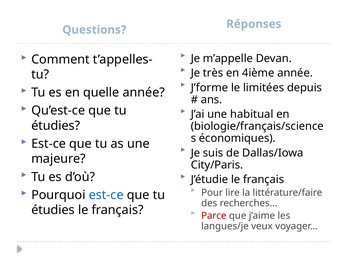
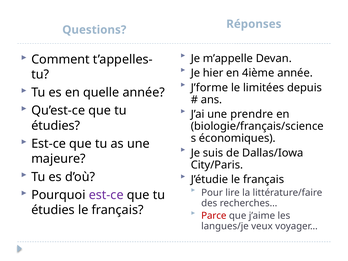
très: très -> hier (213, 73)
habitual: habitual -> prendre (252, 114)
est-ce colour: blue -> purple (106, 195)
